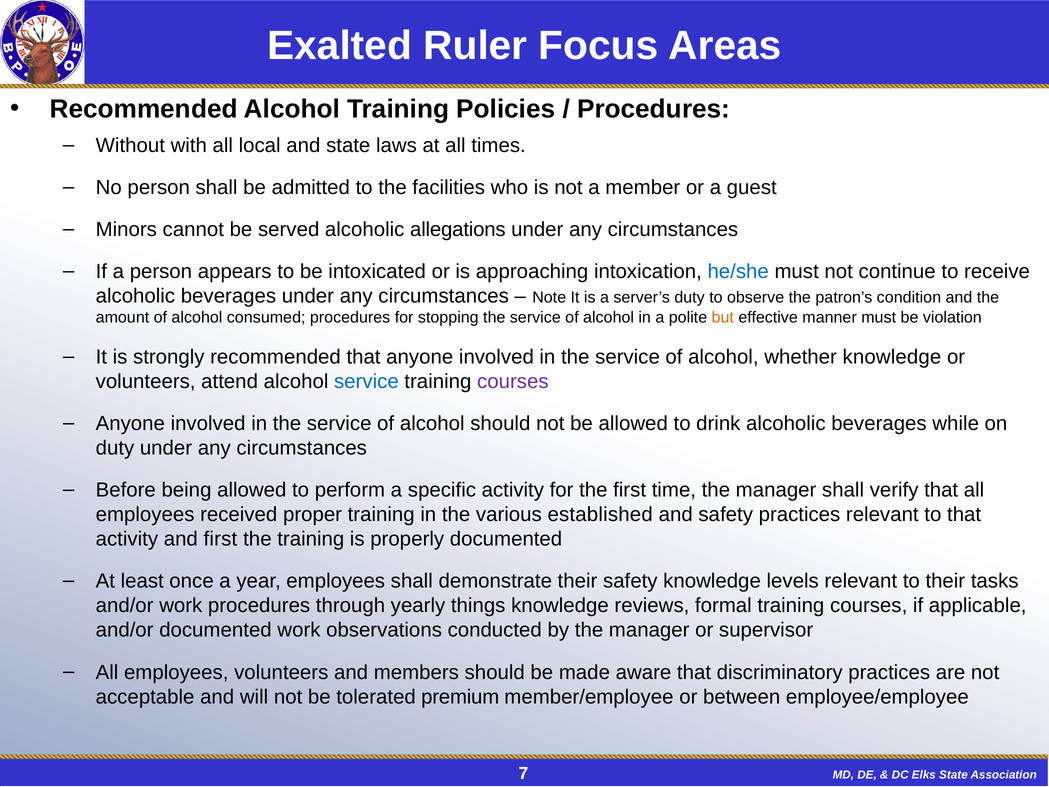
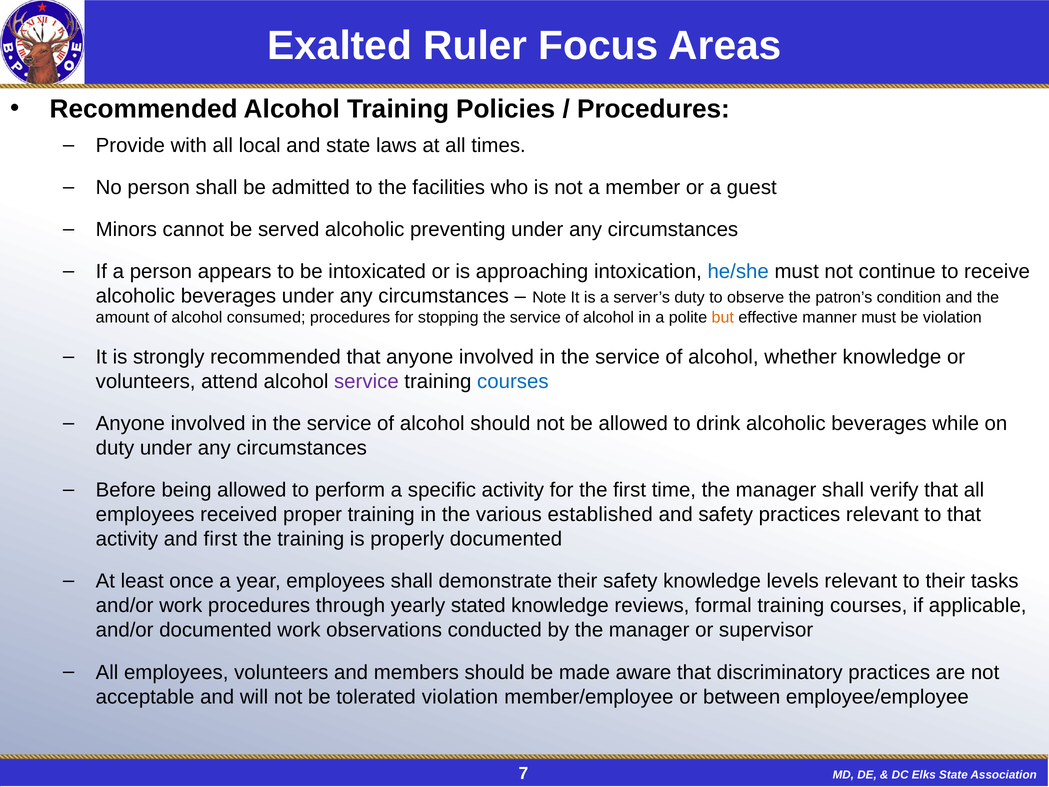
Without: Without -> Provide (130, 145)
allegations: allegations -> preventing (458, 229)
service colour: blue -> purple (366, 382)
courses colour: purple -> blue (513, 382)
things: things -> stated (478, 606)
tolerated premium: premium -> violation (460, 697)
